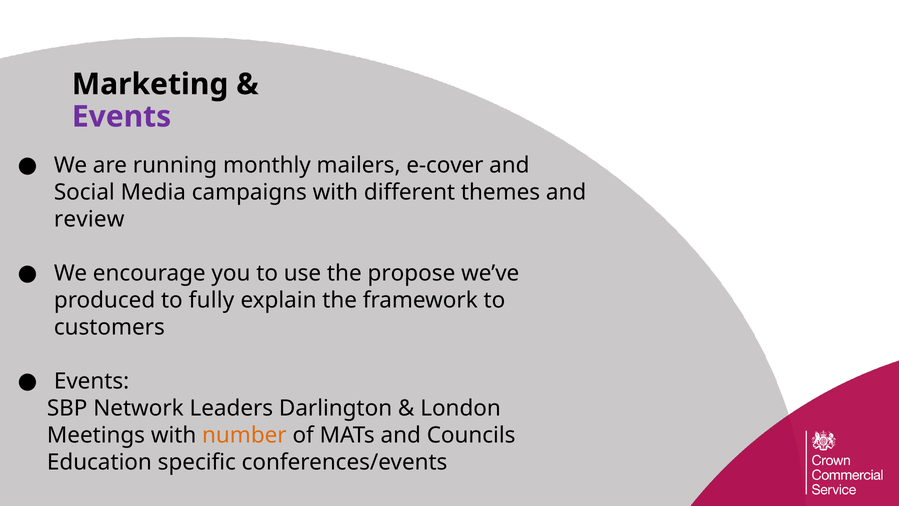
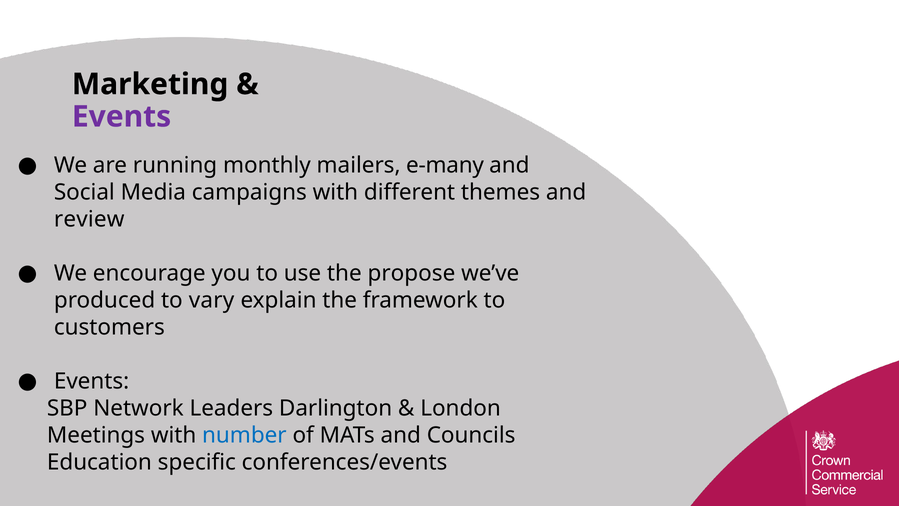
e-cover: e-cover -> e-many (445, 165)
fully: fully -> vary (212, 300)
number colour: orange -> blue (244, 435)
